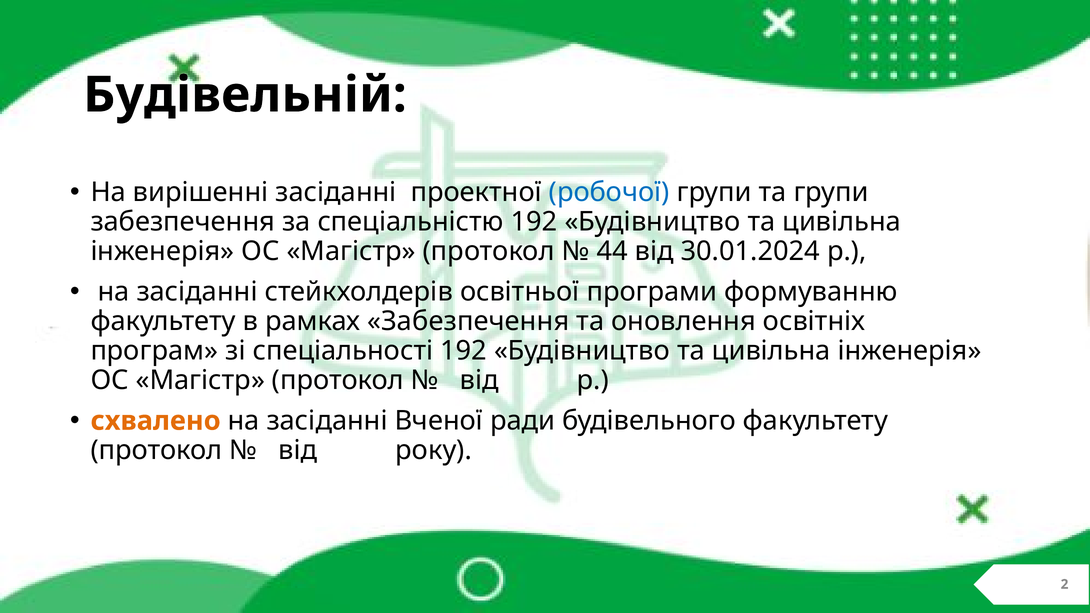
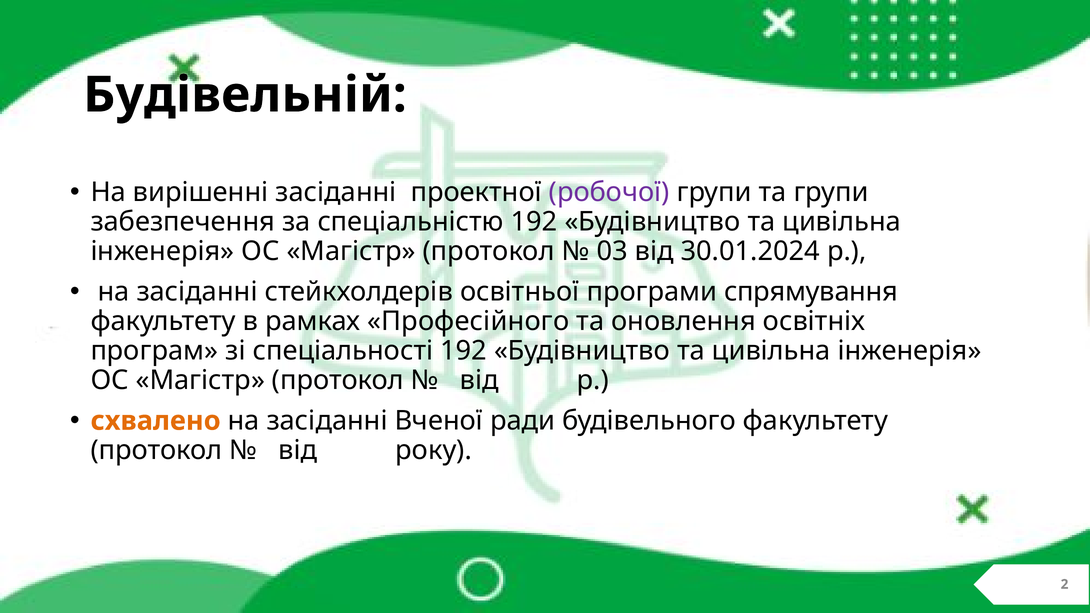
робочої colour: blue -> purple (609, 192)
44: 44 -> 03 (612, 251)
формуванню: формуванню -> спрямування (811, 292)
рамках Забезпечення: Забезпечення -> Професійного (468, 321)
